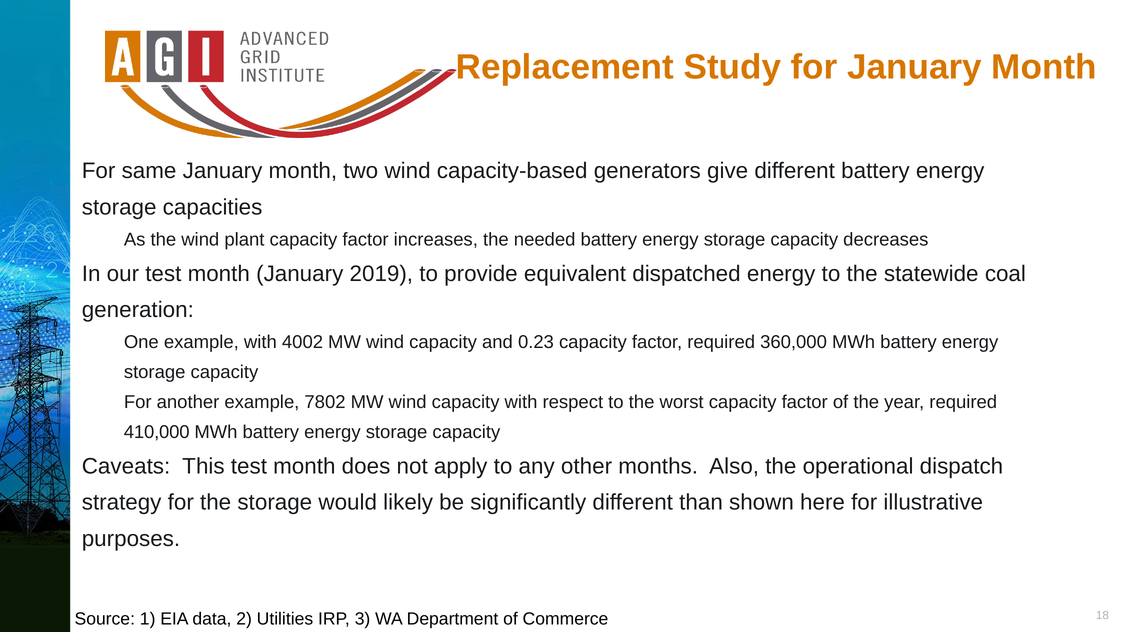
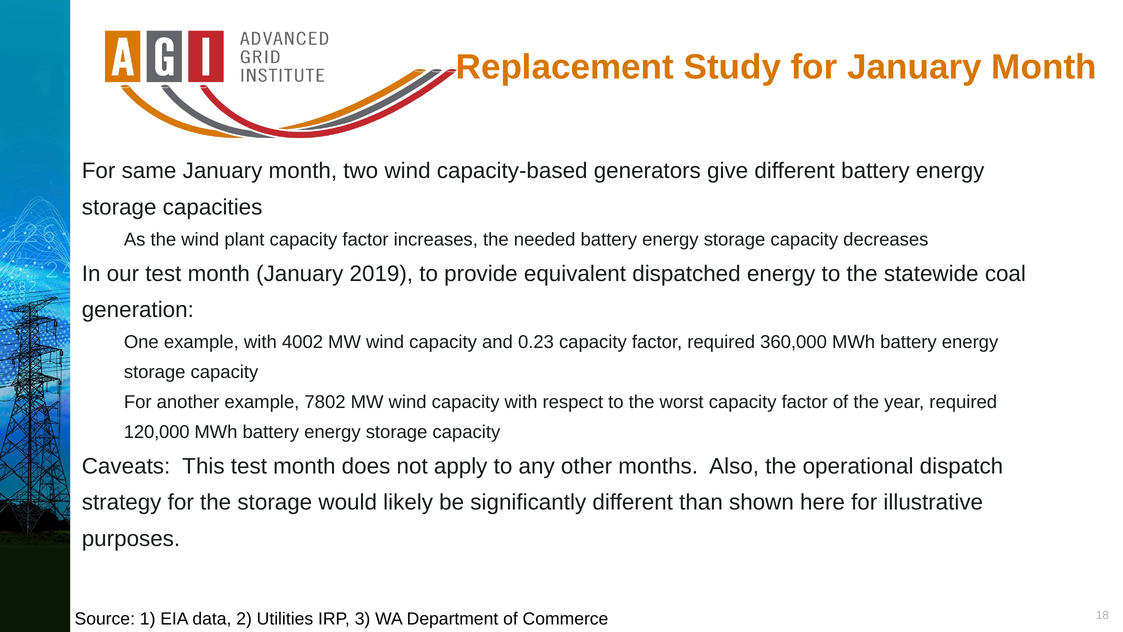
410,000: 410,000 -> 120,000 (157, 432)
